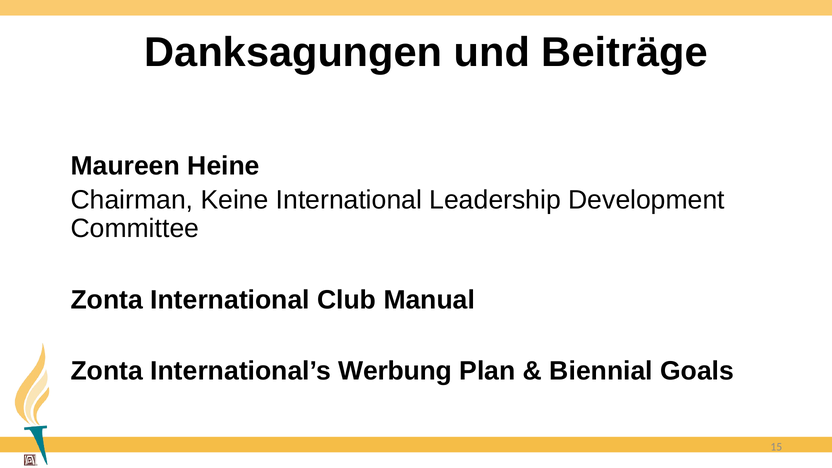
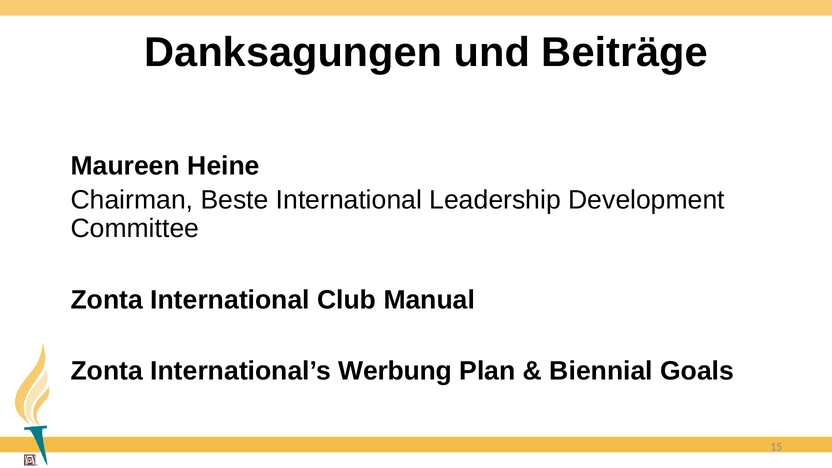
Keine: Keine -> Beste (235, 200)
